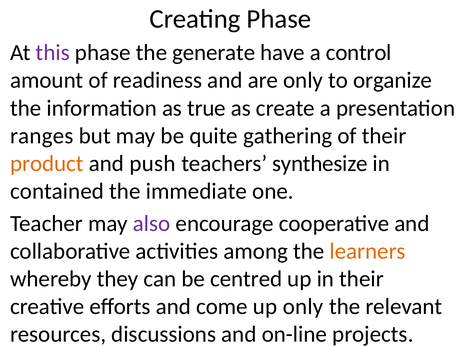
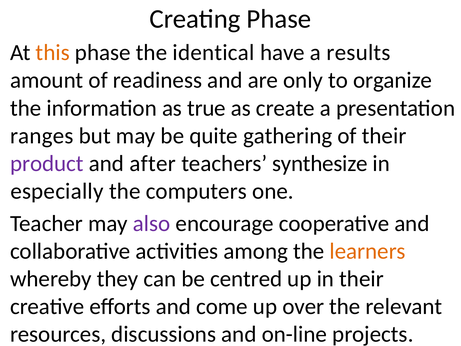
this colour: purple -> orange (53, 53)
generate: generate -> identical (214, 53)
control: control -> results (358, 53)
product colour: orange -> purple (47, 163)
push: push -> after (153, 163)
contained: contained -> especially (57, 191)
immediate: immediate -> computers (196, 191)
up only: only -> over (303, 306)
